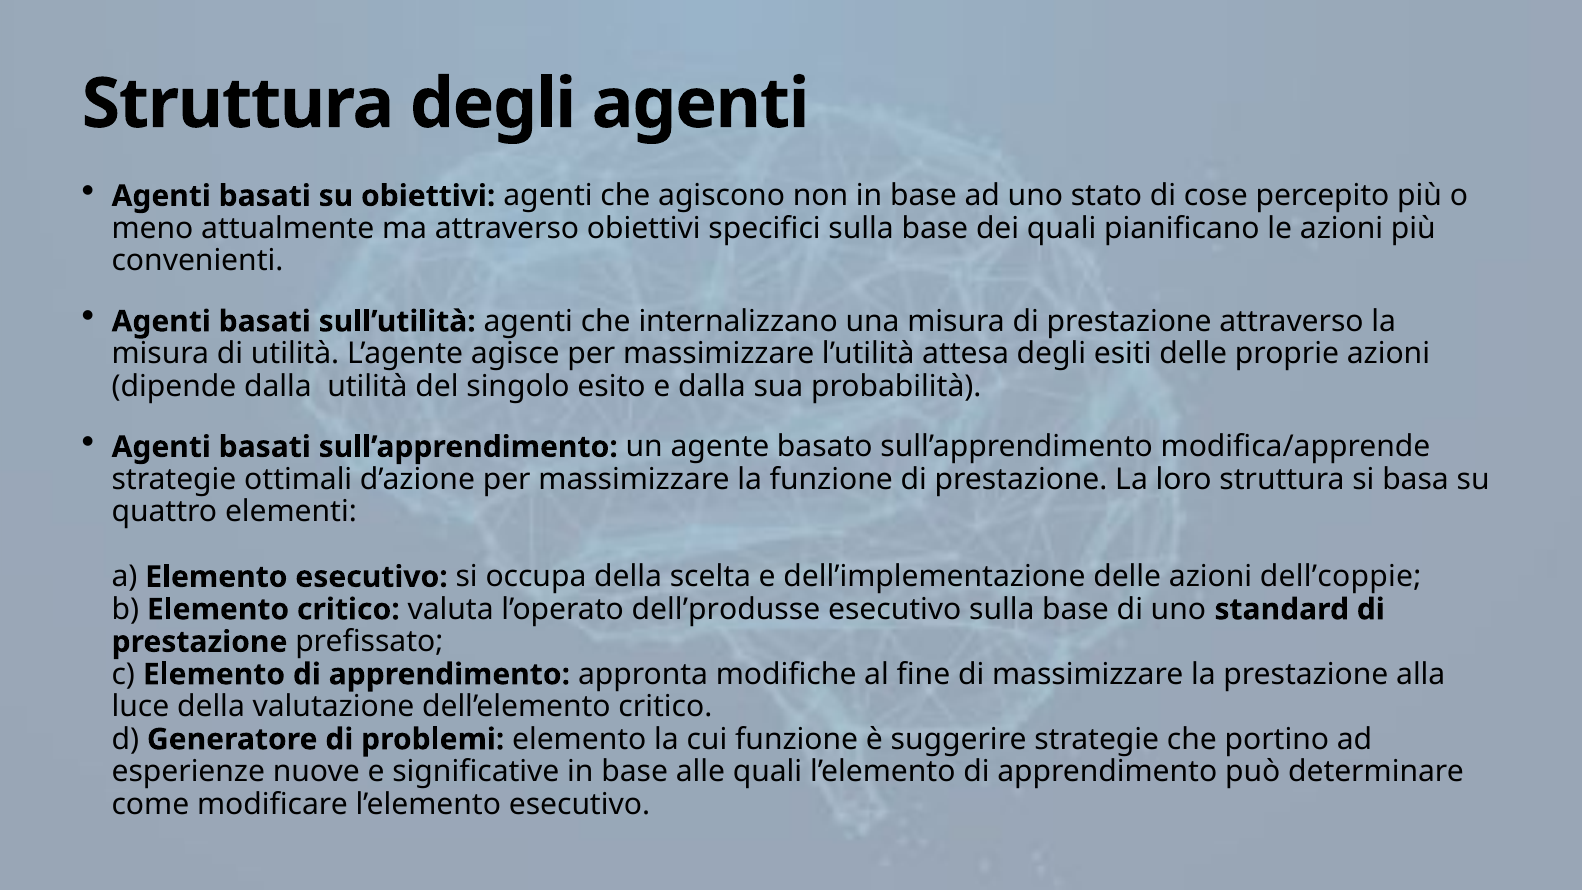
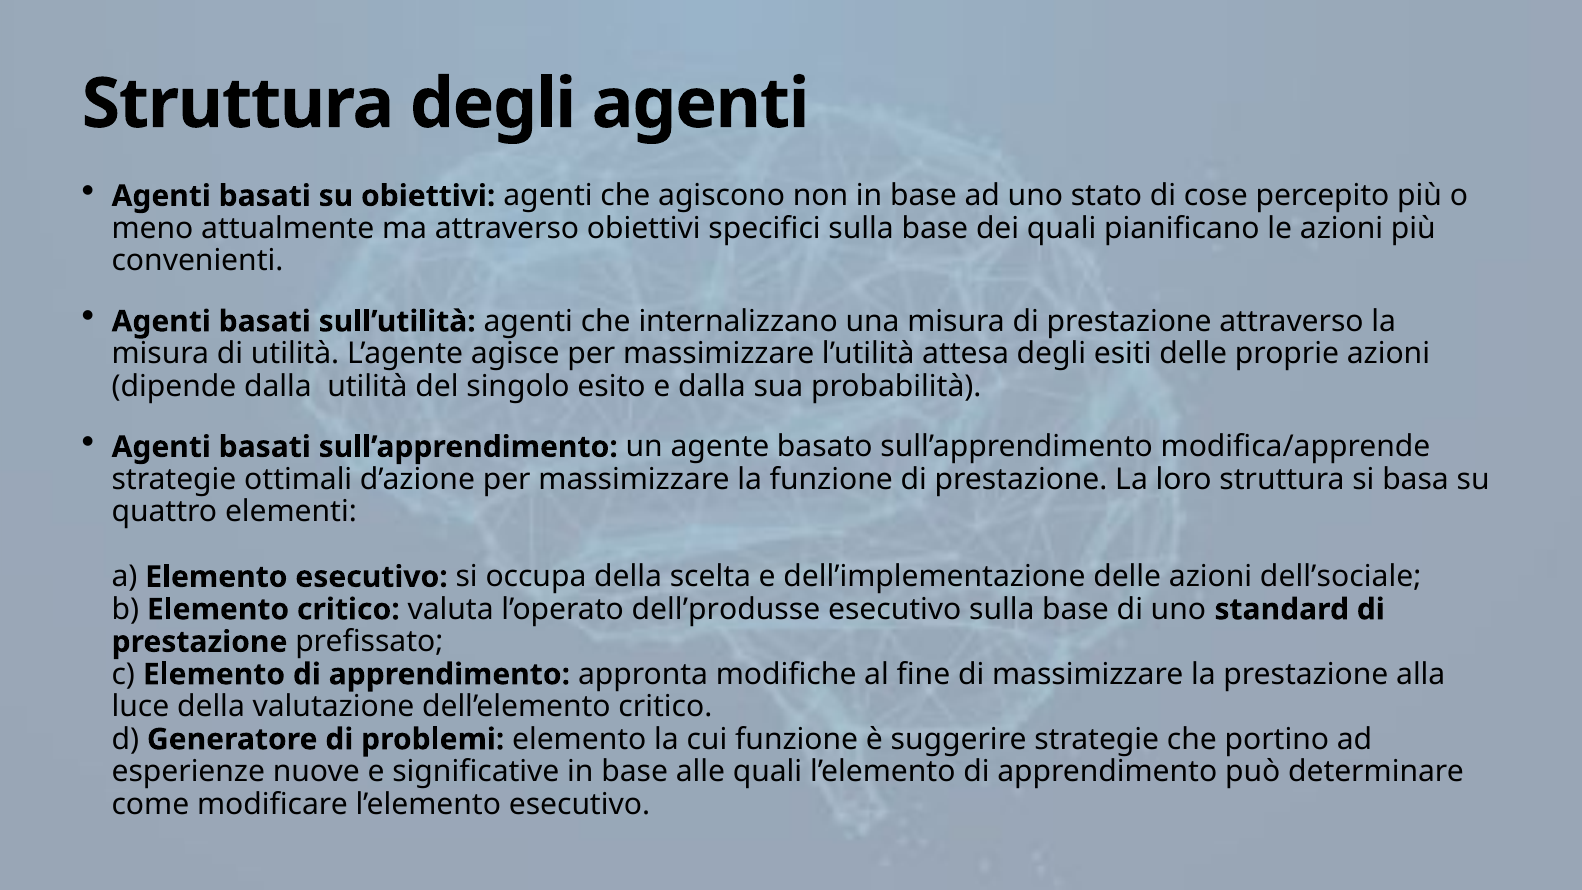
dell’coppie: dell’coppie -> dell’sociale (1341, 577)
